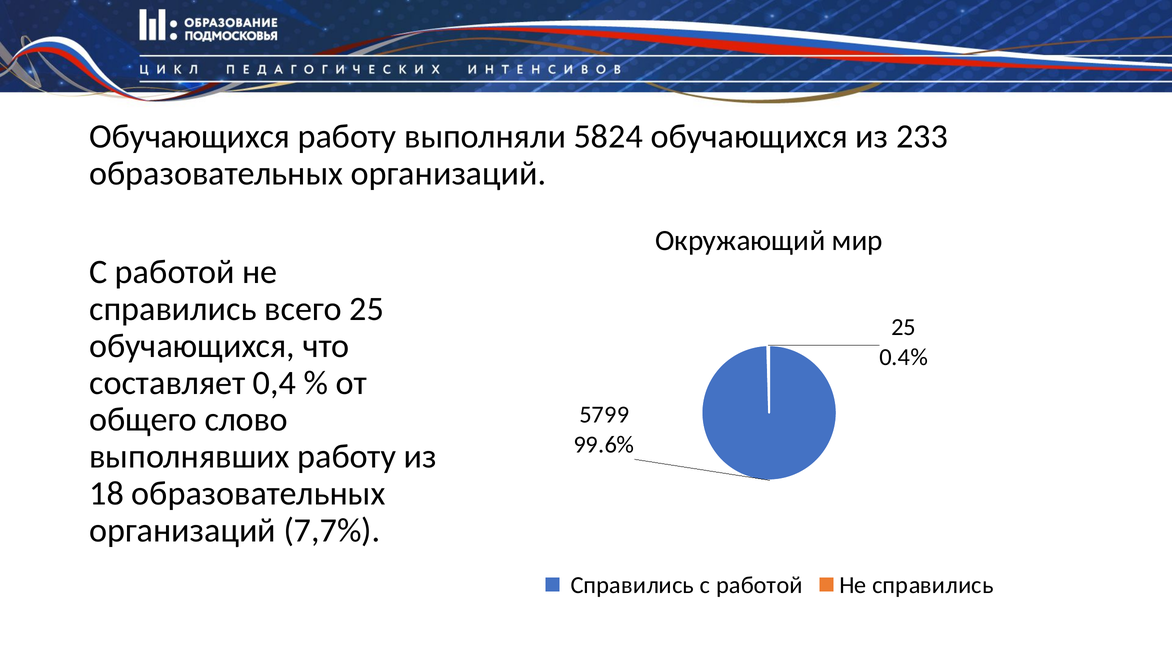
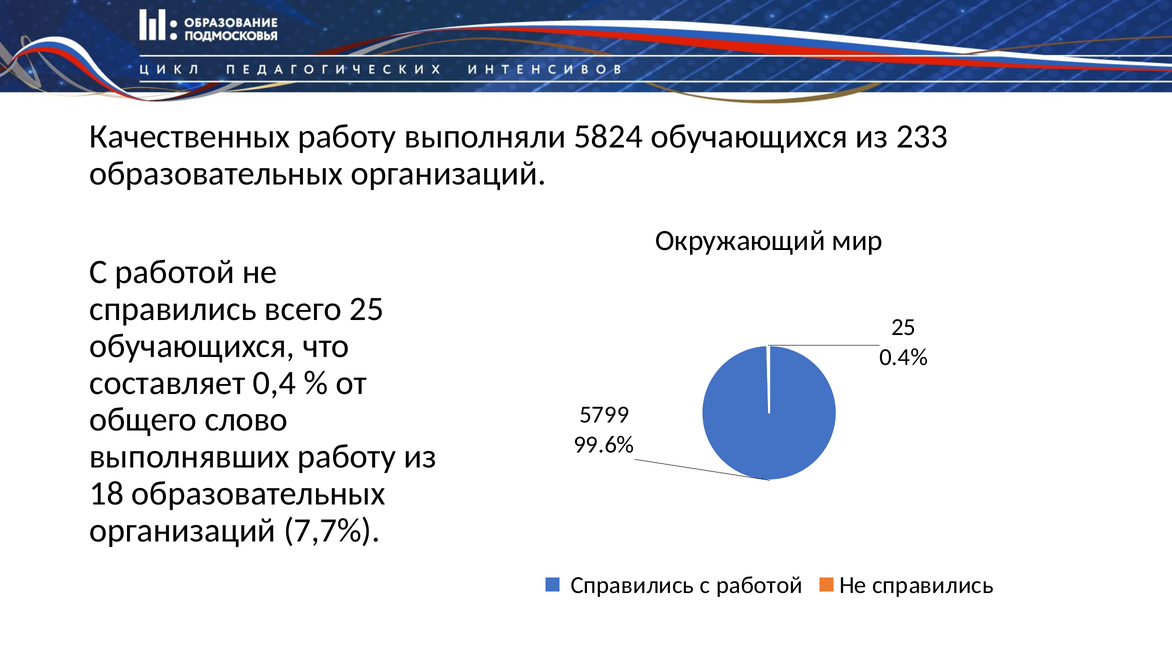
Обучающихся: Обучающихся -> Качественных (190, 137)
